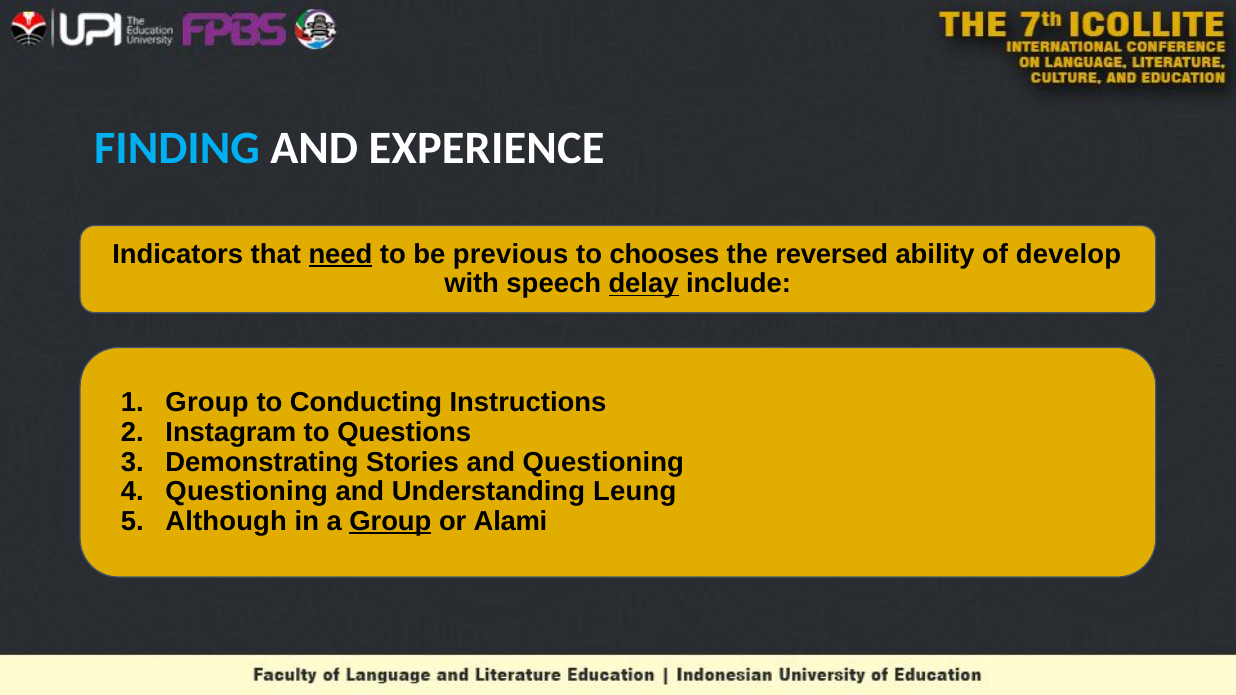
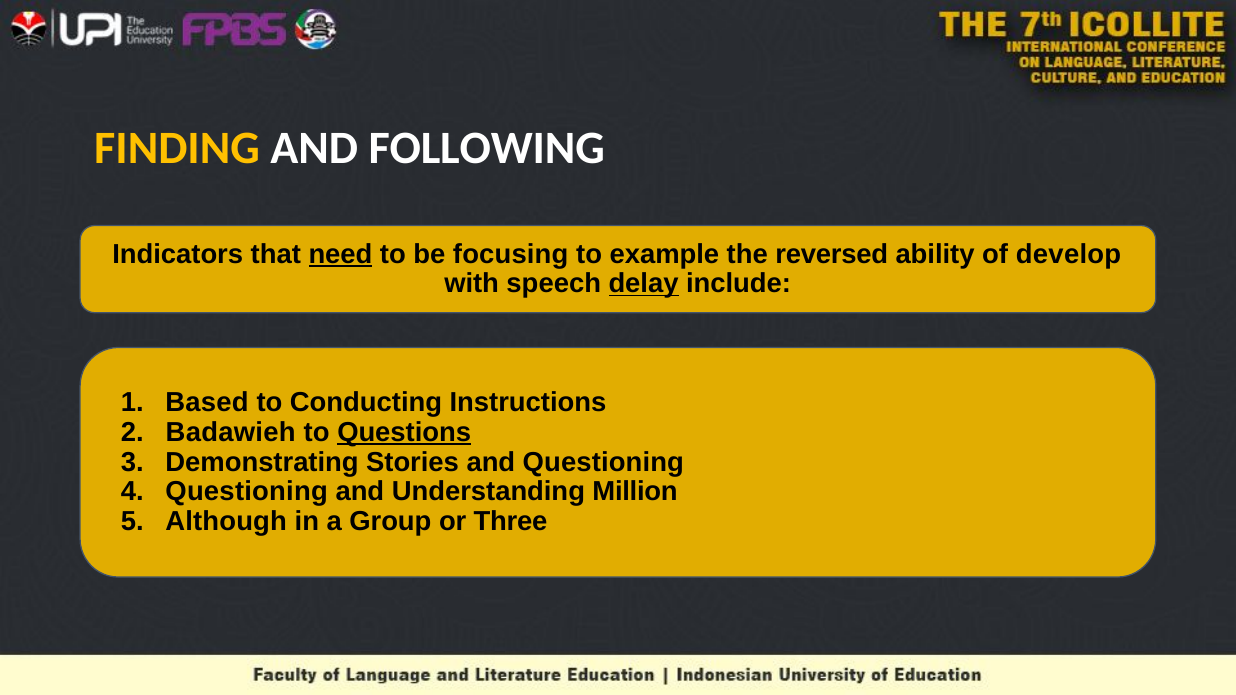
FINDING colour: light blue -> yellow (177, 148)
EXPERIENCE: EXPERIENCE -> FOLLOWING (487, 148)
previous: previous -> focusing (511, 254)
chooses: chooses -> example (664, 254)
Group: Group -> Based (207, 403)
Instagram: Instagram -> Badawieh (231, 433)
Questions underline: none -> present (404, 433)
Leung: Leung -> Million (635, 492)
Group underline: present -> none (390, 521)
Alami: Alami -> Three (511, 521)
